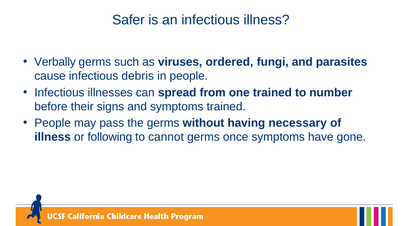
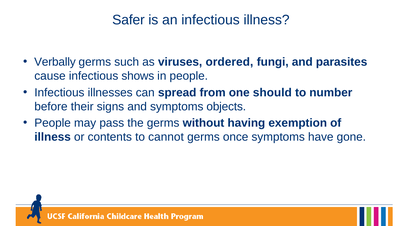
debris: debris -> shows (138, 76)
one trained: trained -> should (272, 93)
symptoms trained: trained -> objects (226, 107)
necessary: necessary -> exemption (298, 123)
following: following -> contents (110, 137)
